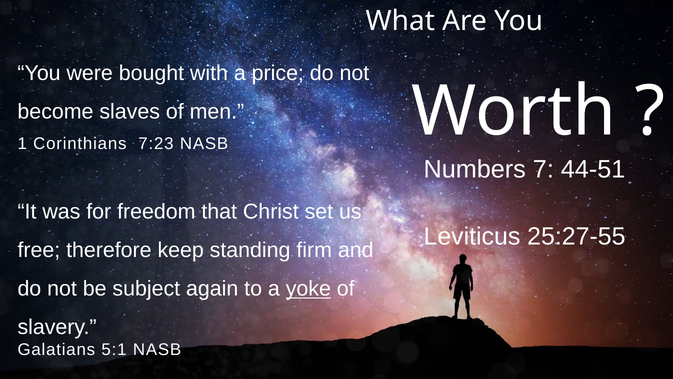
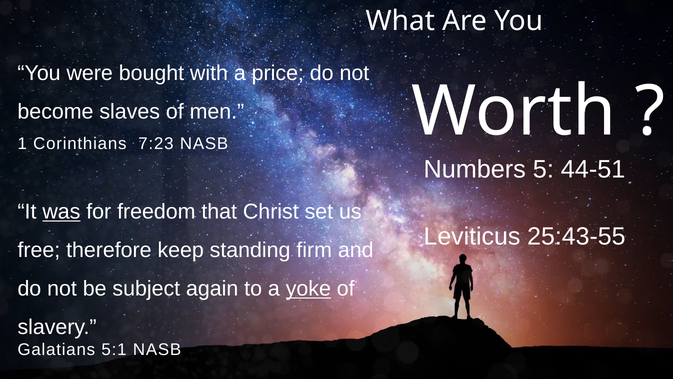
7: 7 -> 5 (543, 169)
was underline: none -> present (61, 212)
25:27-55: 25:27-55 -> 25:43-55 (576, 236)
